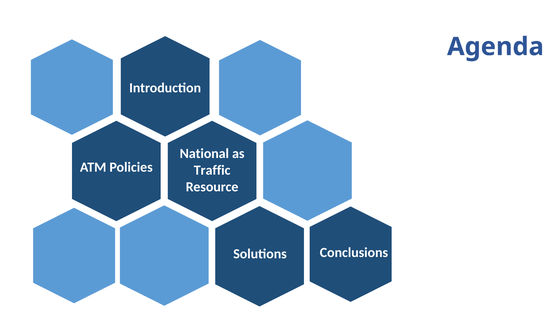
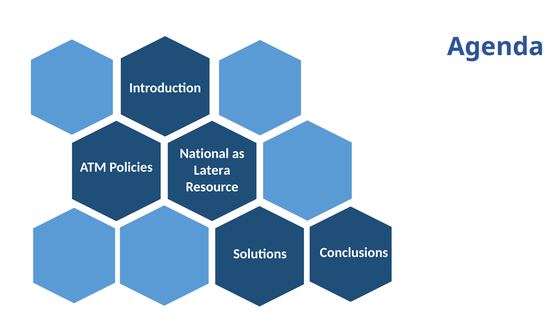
Traffic: Traffic -> Latera (212, 170)
